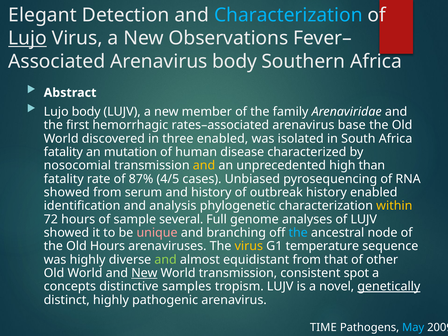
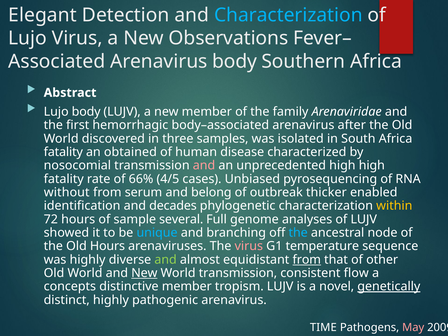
Lujo underline: present -> none (28, 38)
rates–associated: rates–associated -> body–associated (220, 125)
base: base -> after (352, 125)
three enabled: enabled -> samples (223, 139)
mutation: mutation -> obtained (130, 152)
and colour: yellow -> pink (204, 166)
high than: than -> high (372, 166)
87%: 87% -> 66% (141, 179)
showed: showed -> without (67, 192)
and history: history -> belong (211, 192)
outbreak history: history -> thicker (326, 192)
analysis: analysis -> decades (173, 206)
unique colour: pink -> light blue (157, 233)
virus colour: yellow -> pink (249, 246)
from underline: none -> present (307, 260)
spot: spot -> flow (356, 273)
distinctive samples: samples -> member (187, 286)
May colour: light blue -> pink (413, 328)
